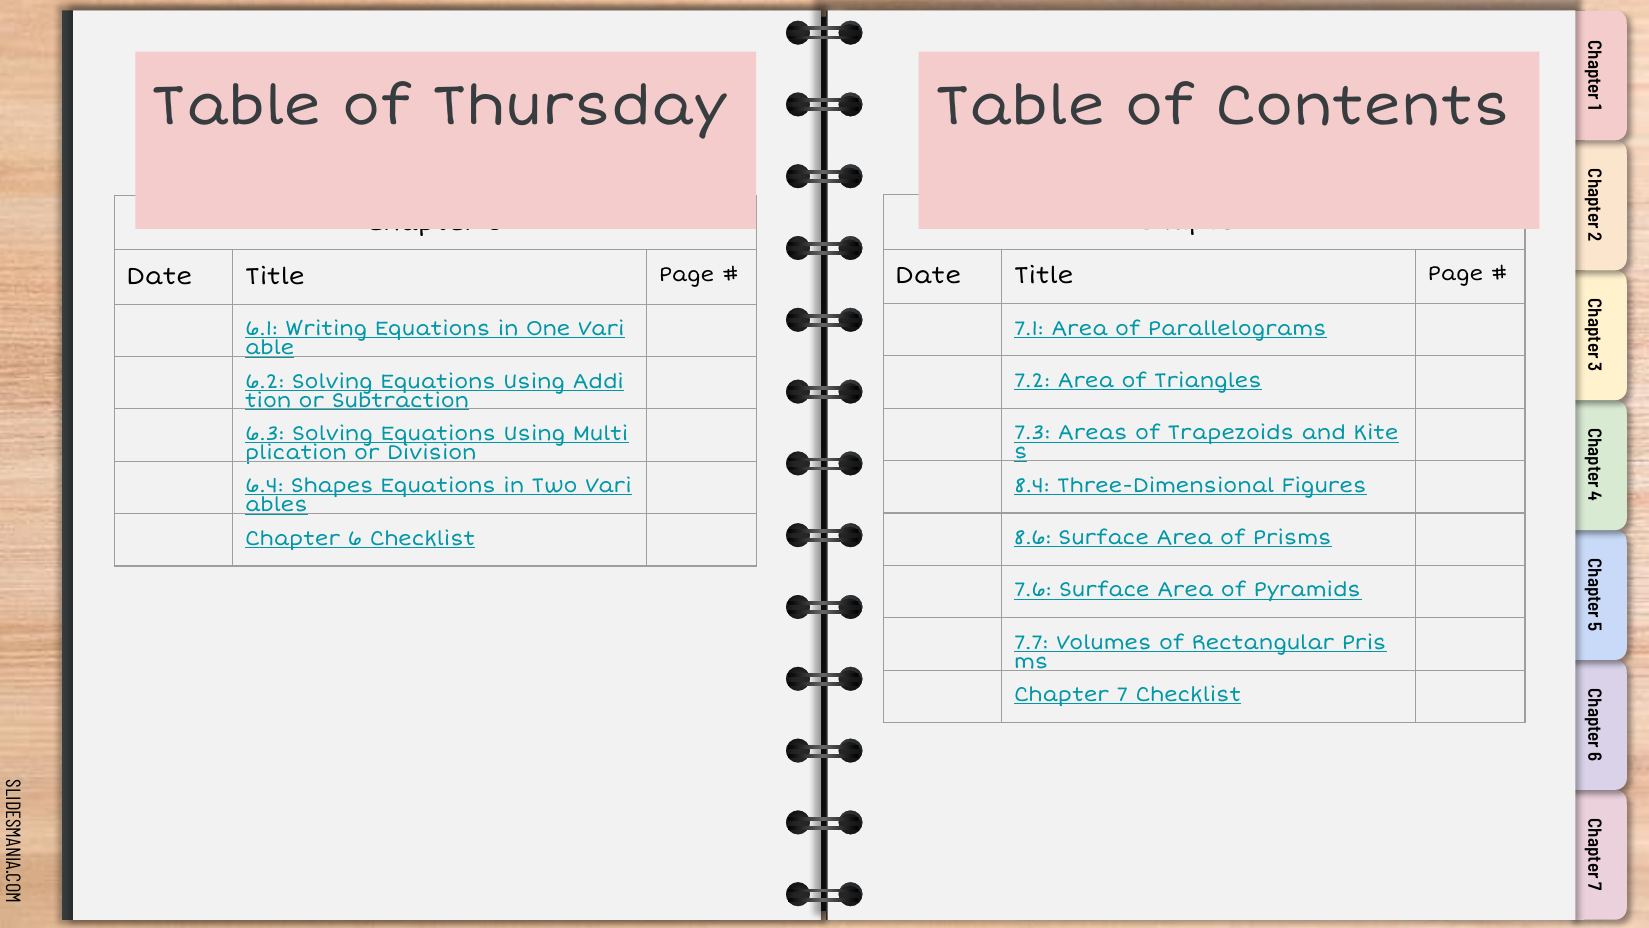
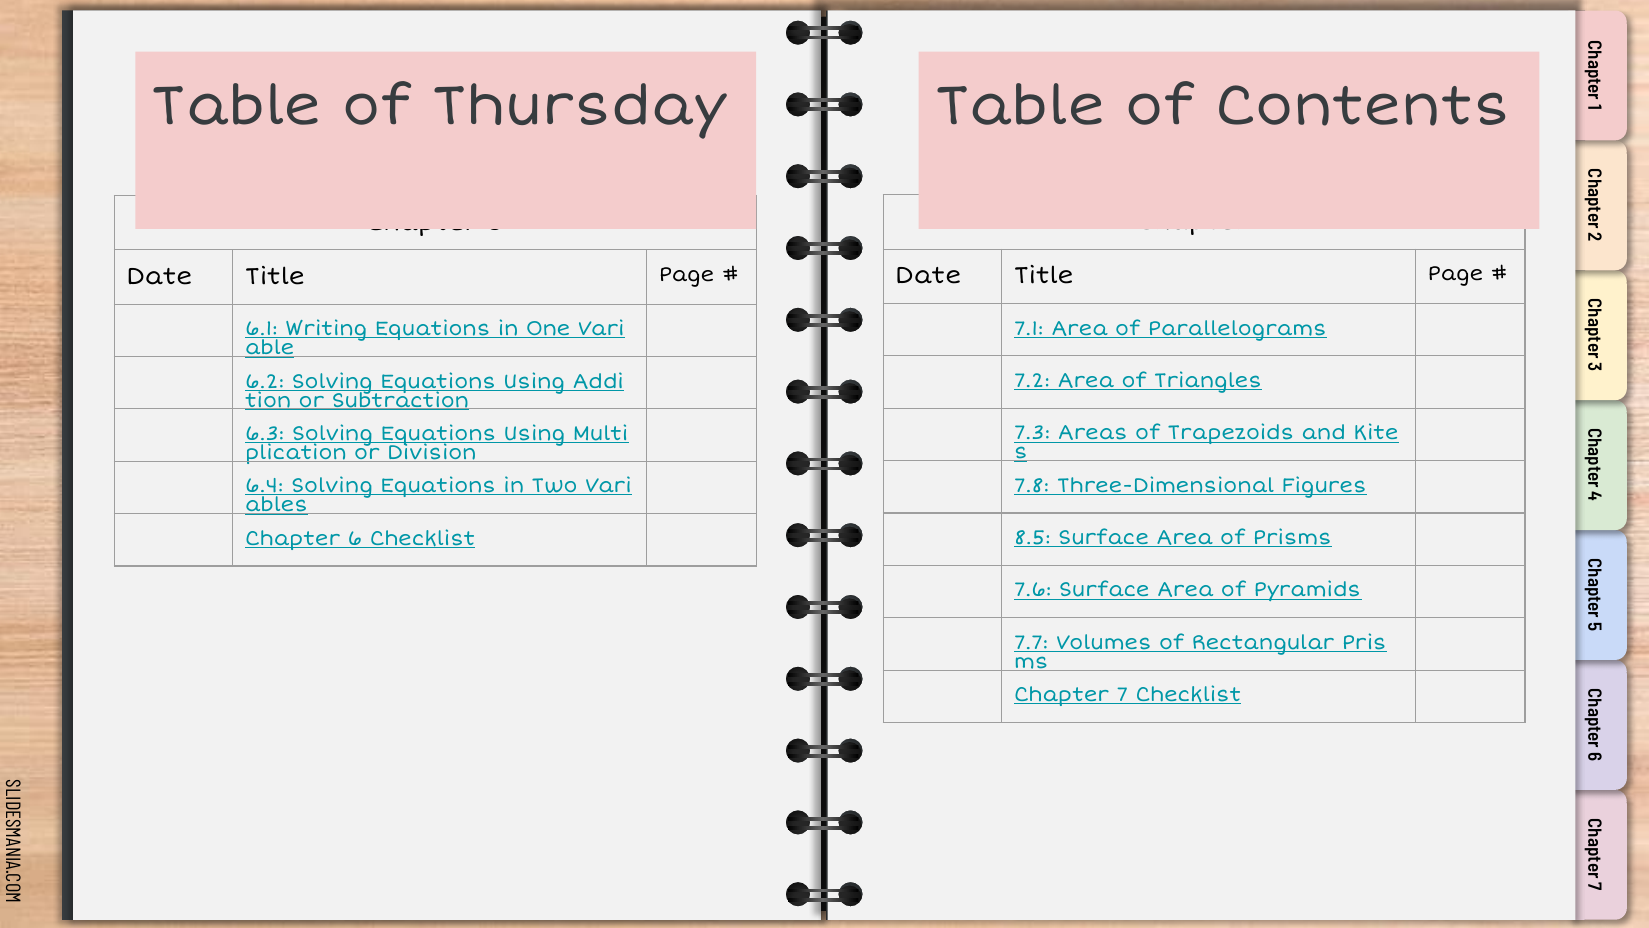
8.4: 8.4 -> 7.8 (1032, 485)
6.4 Shapes: Shapes -> Solving (332, 486)
8.6: 8.6 -> 8.5 (1033, 537)
